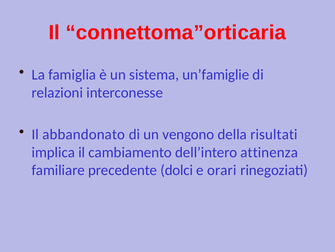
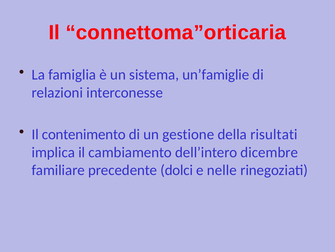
abbandonato: abbandonato -> contenimento (84, 134)
vengono: vengono -> gestione (188, 134)
attinenza: attinenza -> dicembre (269, 152)
orari: orari -> nelle (222, 170)
